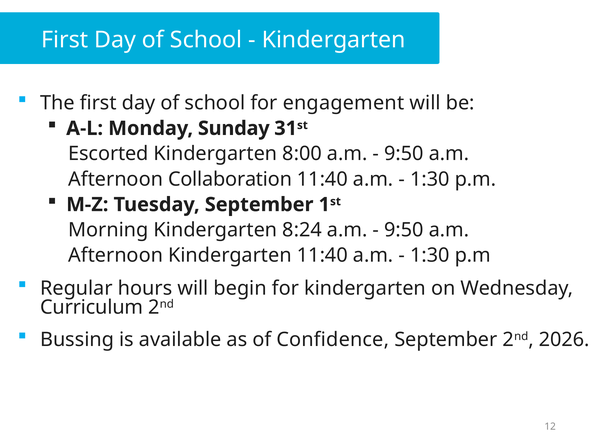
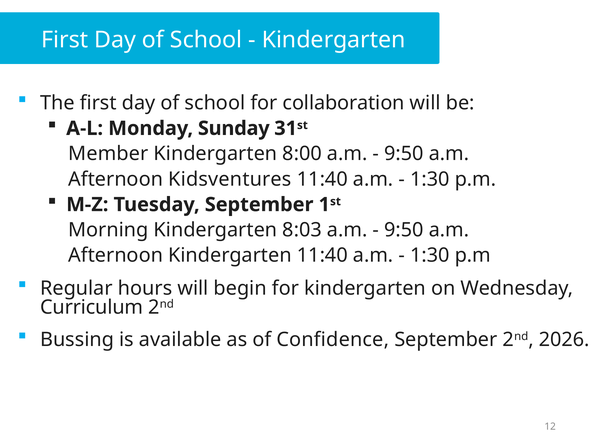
engagement: engagement -> collaboration (344, 103)
Escorted: Escorted -> Member (108, 154)
Collaboration: Collaboration -> Kidsventures (230, 179)
8:24: 8:24 -> 8:03 (302, 230)
